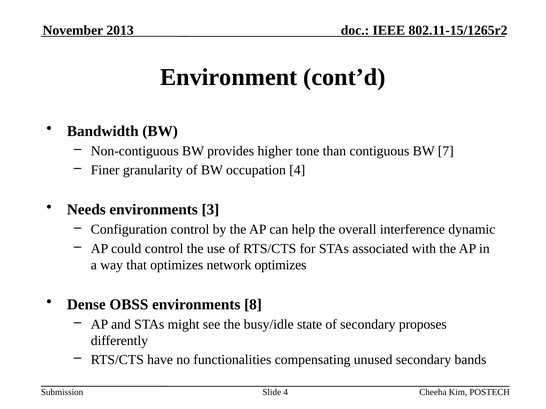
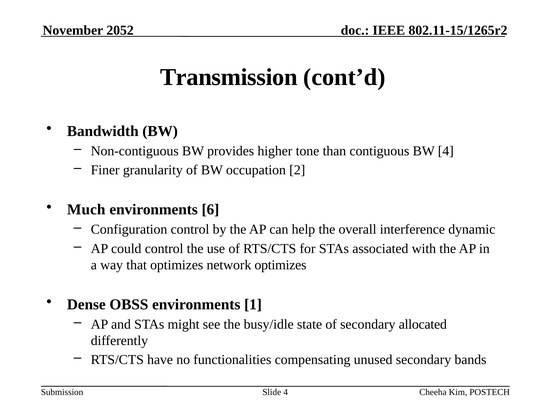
2013: 2013 -> 2052 (120, 30)
Environment: Environment -> Transmission (229, 77)
BW 7: 7 -> 4 (446, 151)
occupation 4: 4 -> 2 (297, 170)
Needs: Needs -> Much (86, 210)
3: 3 -> 6 (210, 210)
8: 8 -> 1 (253, 305)
proposes: proposes -> allocated (423, 325)
